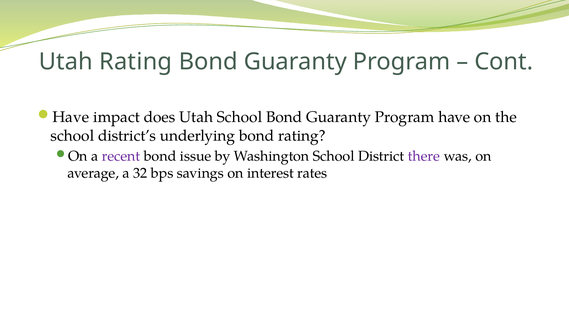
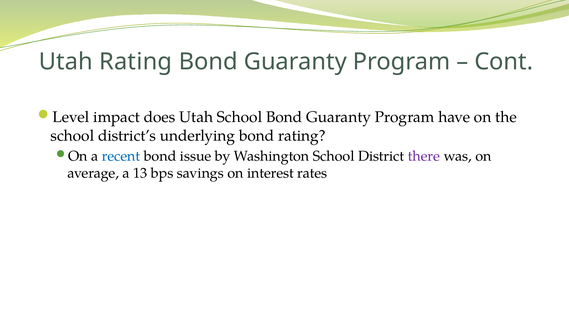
Have: Have -> Level (71, 117)
recent colour: purple -> blue (121, 156)
32: 32 -> 13 (140, 173)
